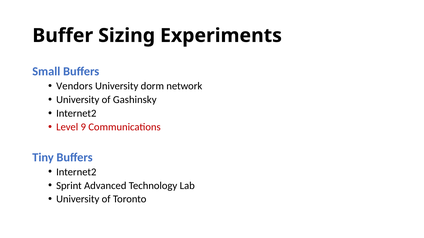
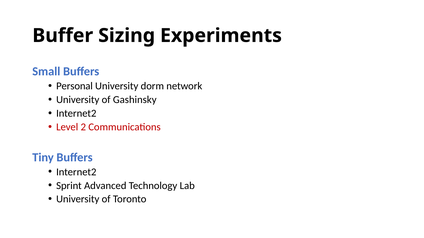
Vendors: Vendors -> Personal (75, 86)
9: 9 -> 2 (83, 127)
